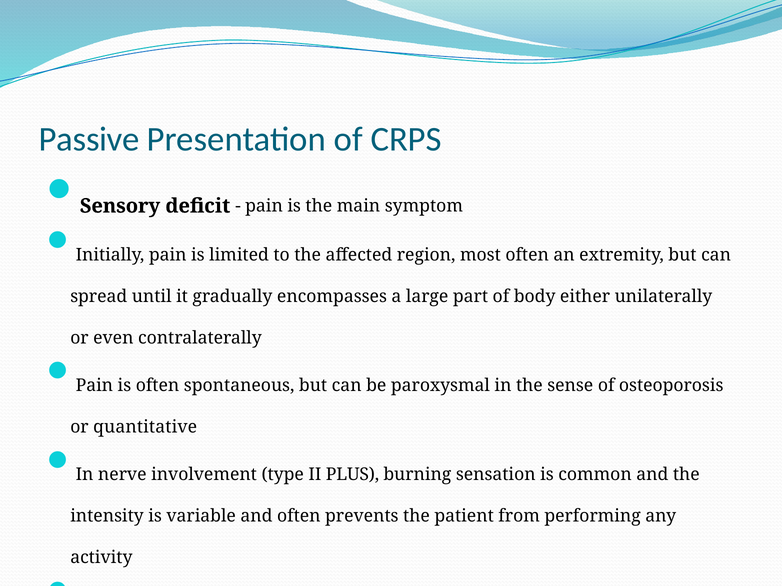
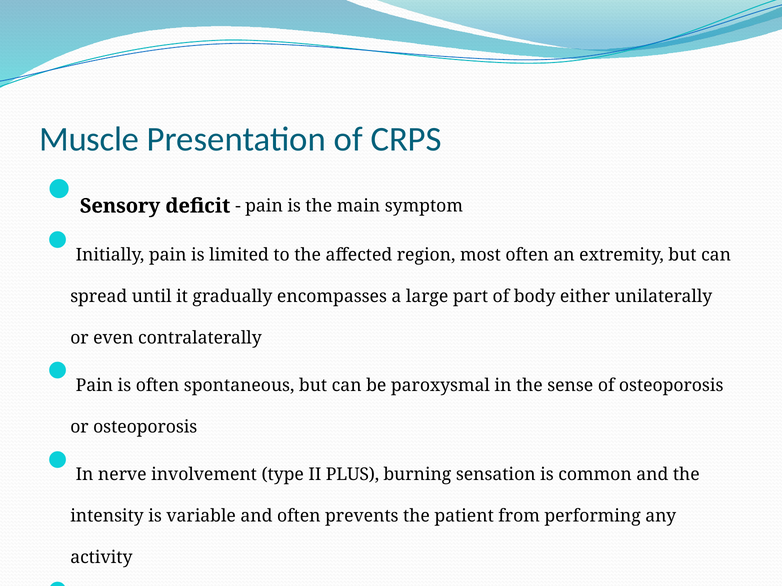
Passive: Passive -> Muscle (89, 140)
or quantitative: quantitative -> osteoporosis (145, 427)
